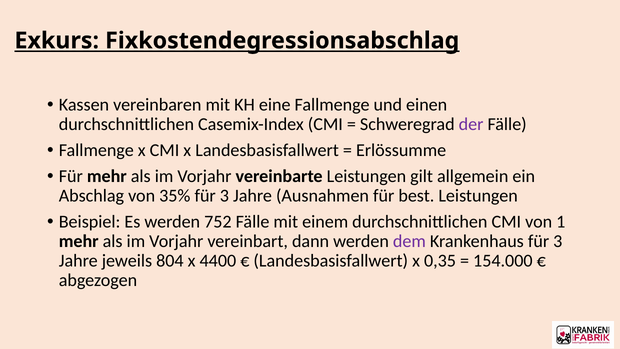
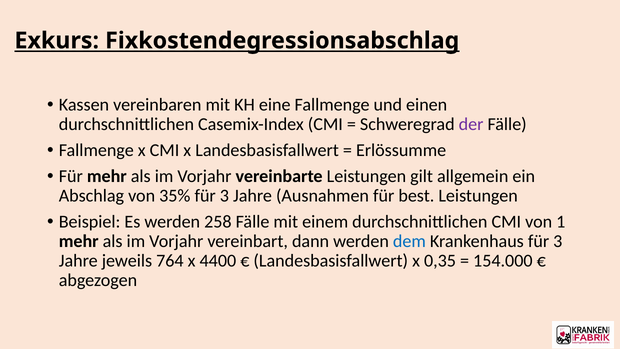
752: 752 -> 258 (218, 222)
dem colour: purple -> blue (409, 241)
804: 804 -> 764 (170, 261)
